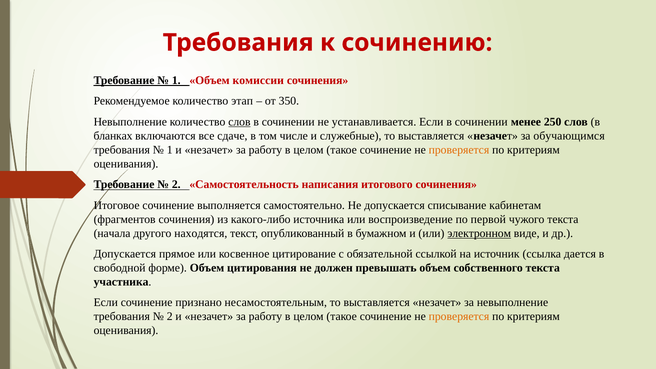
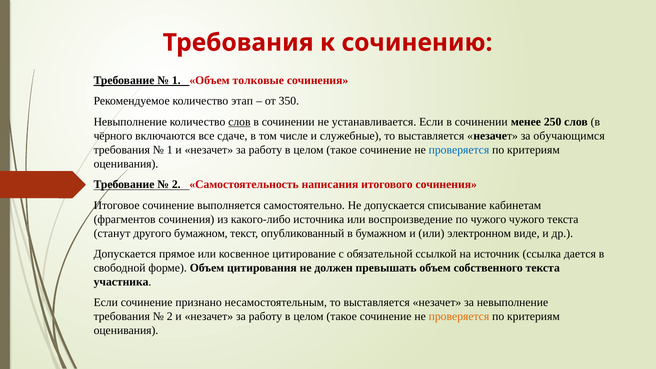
комиссии: комиссии -> толковые (258, 80)
бланках: бланках -> чёрного (113, 136)
проверяется colour: orange -> blue (459, 150)
по первой: первой -> чужого (488, 219)
начала: начала -> станут (112, 233)
другого находятся: находятся -> бумажном (201, 233)
электронном underline: present -> none (479, 233)
